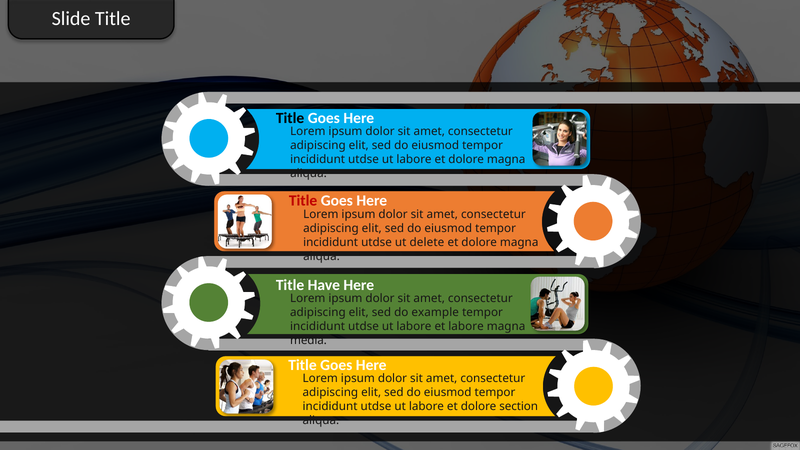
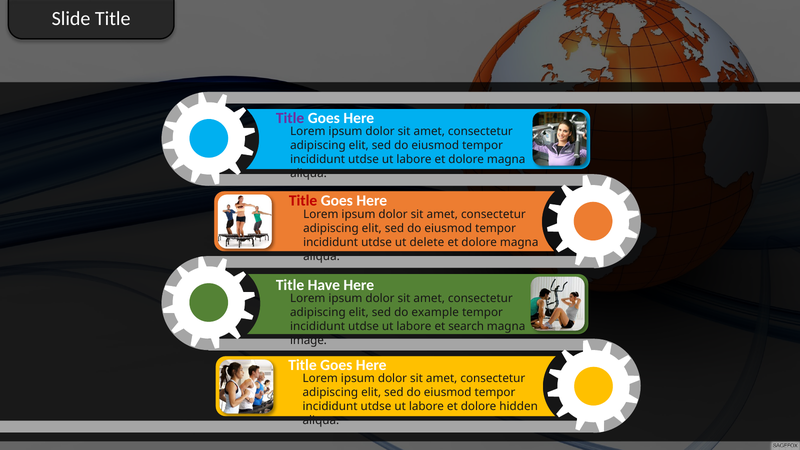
Title colour: black -> purple (290, 118)
et labore: labore -> search (466, 327)
media: media -> image (308, 341)
section: section -> hidden (519, 407)
